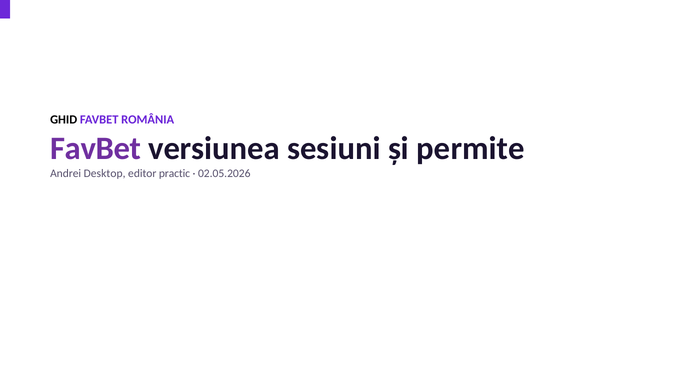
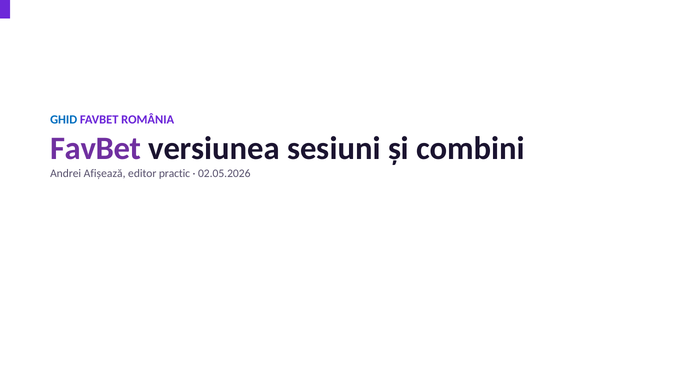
GHID colour: black -> blue (64, 120)
permite: permite -> combini (471, 148)
Desktop: Desktop -> Afișează (105, 174)
